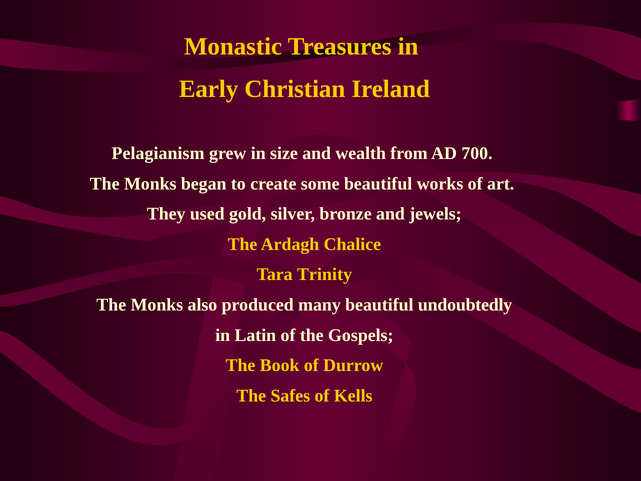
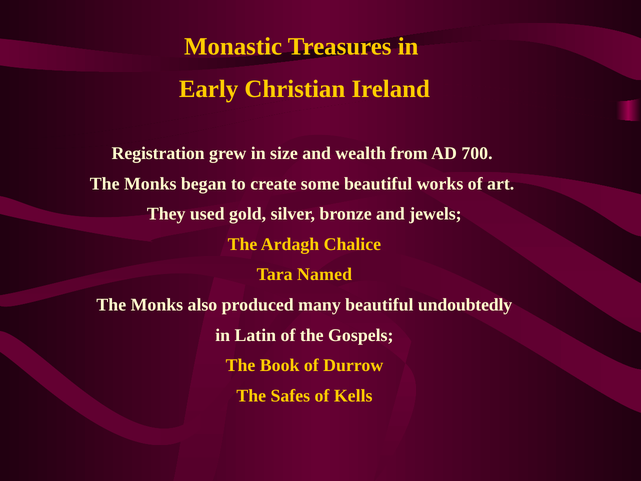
Pelagianism: Pelagianism -> Registration (158, 153)
Trinity: Trinity -> Named (325, 274)
